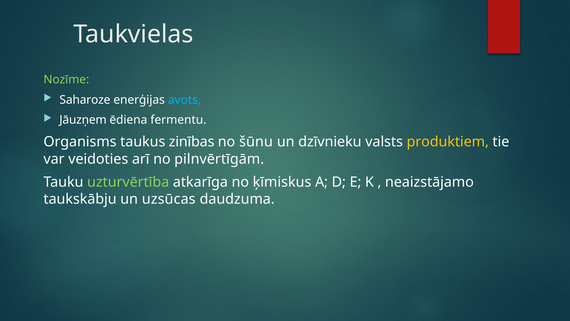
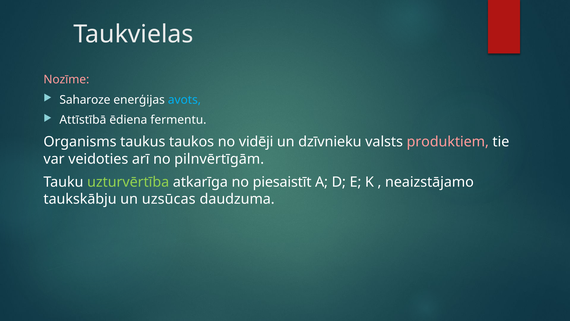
Nozīme colour: light green -> pink (66, 79)
Jāuzņem: Jāuzņem -> Attīstībā (83, 120)
zinības: zinības -> taukos (192, 142)
šūnu: šūnu -> vidēji (256, 142)
produktiem colour: yellow -> pink (448, 142)
ķīmiskus: ķīmiskus -> piesaistīt (282, 182)
